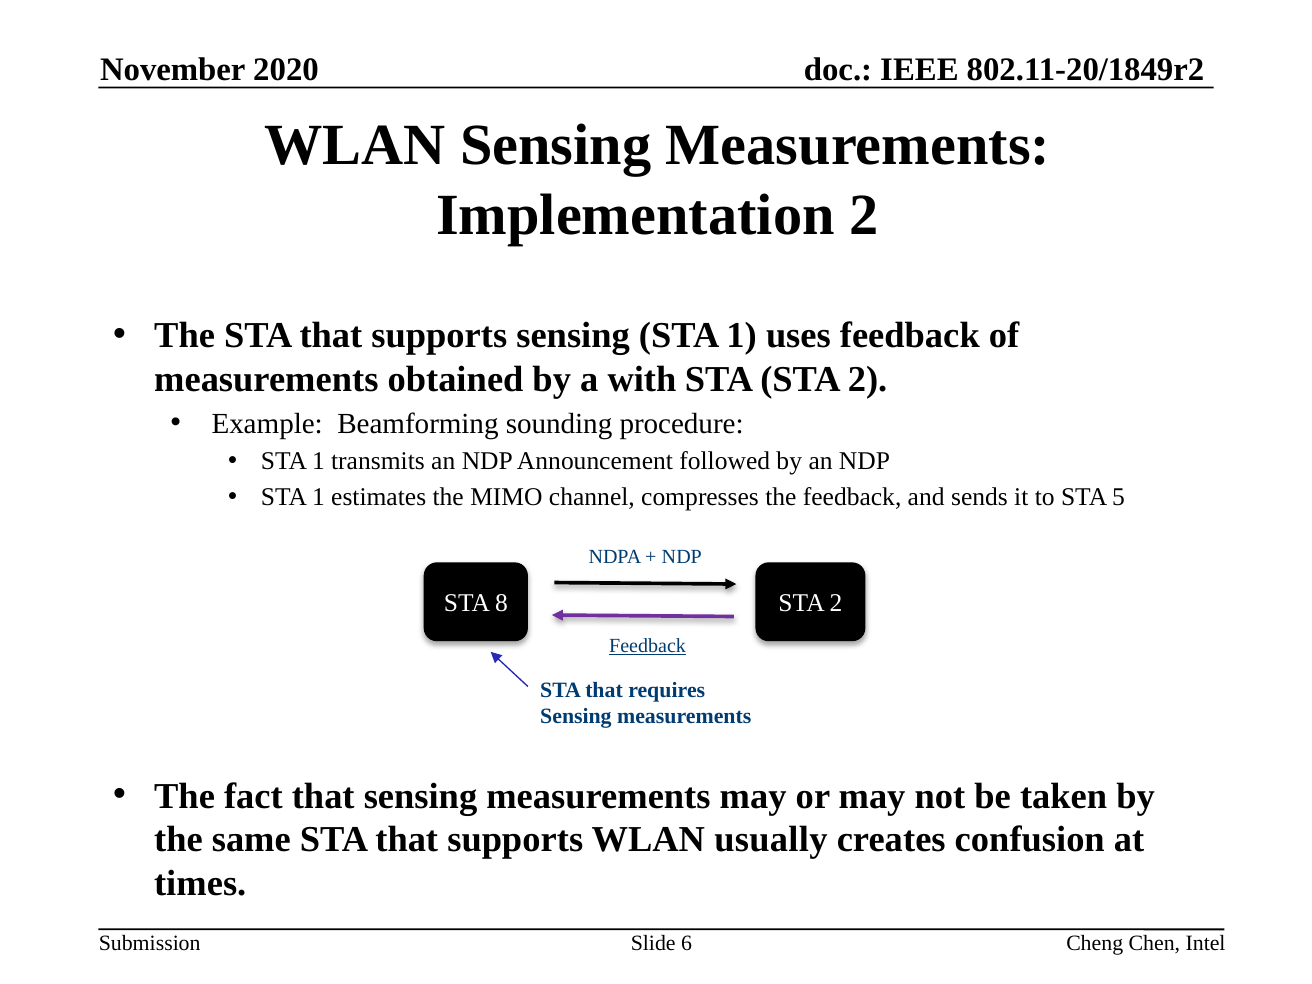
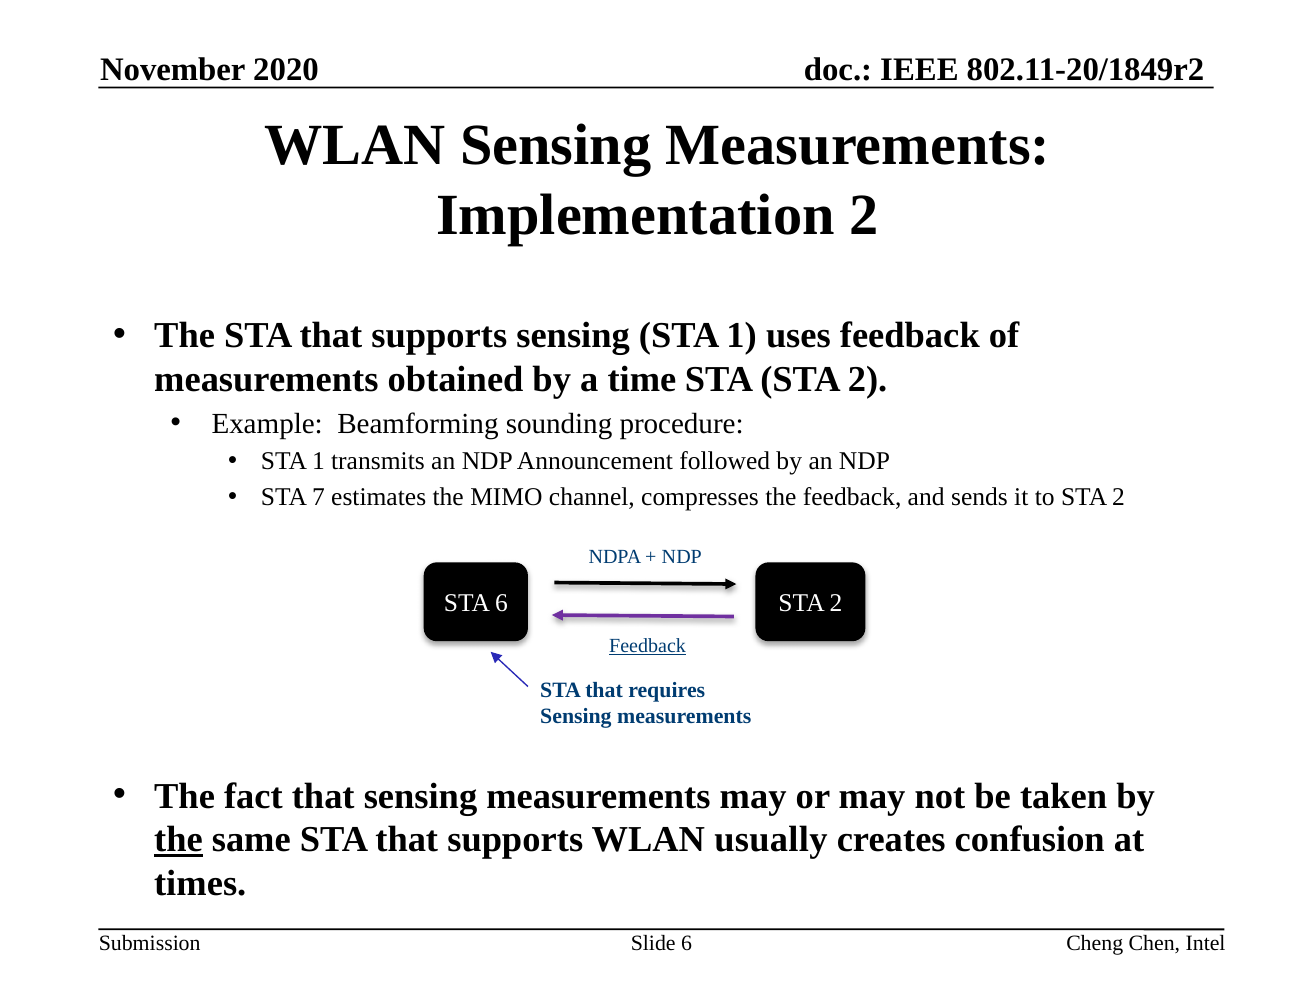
with: with -> time (642, 379)
1: 1 -> 7 (318, 497)
to STA 5: 5 -> 2 (1119, 497)
STA 8: 8 -> 6 (501, 604)
the underline: none -> present (178, 840)
